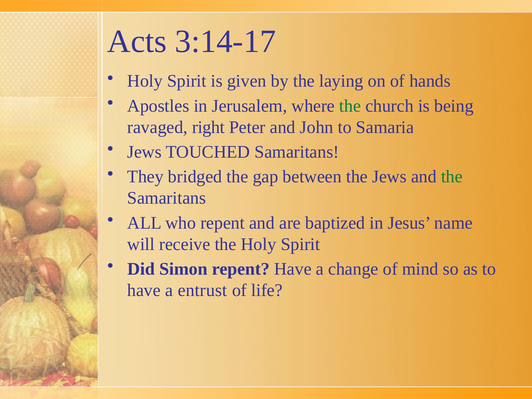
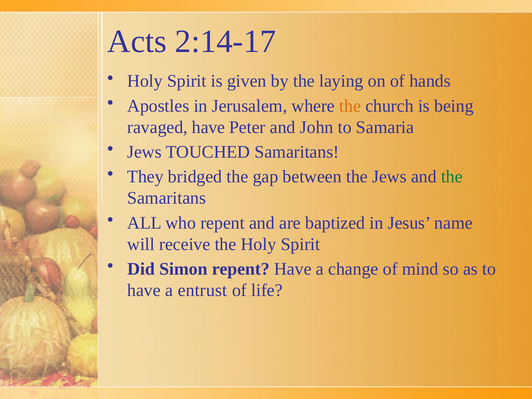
3:14-17: 3:14-17 -> 2:14-17 (225, 41)
the colour: green -> orange (350, 106)
ravaged right: right -> have (208, 127)
